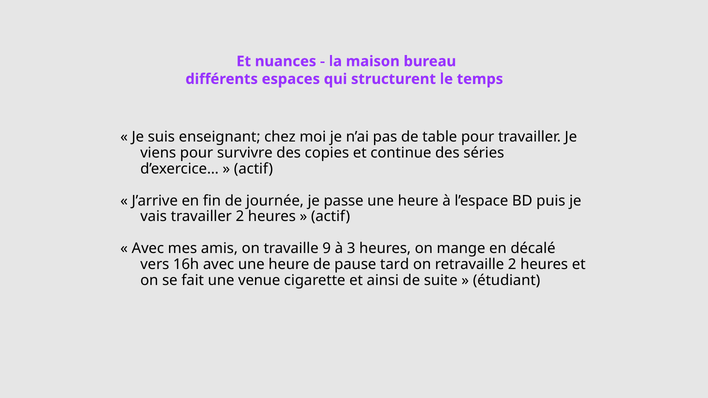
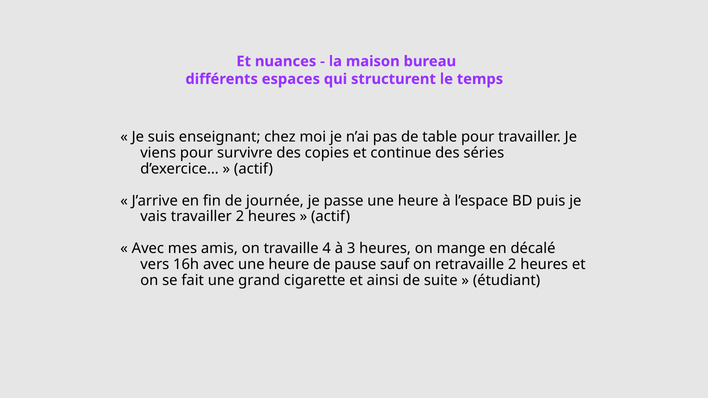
9: 9 -> 4 (327, 249)
tard: tard -> sauf (395, 265)
venue: venue -> grand (259, 280)
